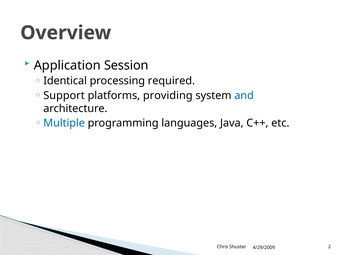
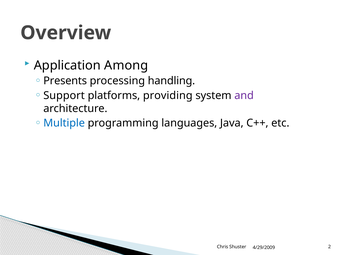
Session: Session -> Among (126, 65)
Identical: Identical -> Presents (65, 81)
required: required -> handling (171, 81)
and colour: blue -> purple (244, 95)
